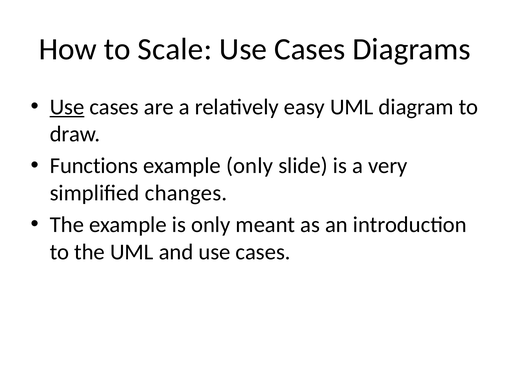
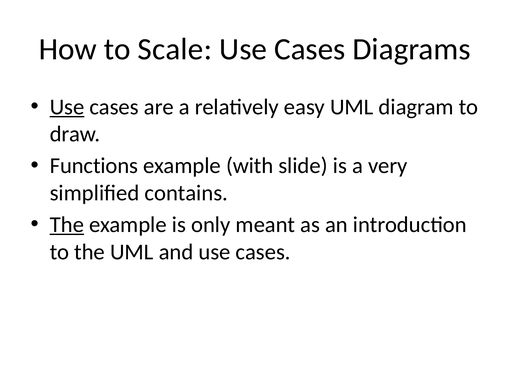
example only: only -> with (250, 166)
changes: changes -> contains (186, 193)
The underline: none -> present (67, 225)
